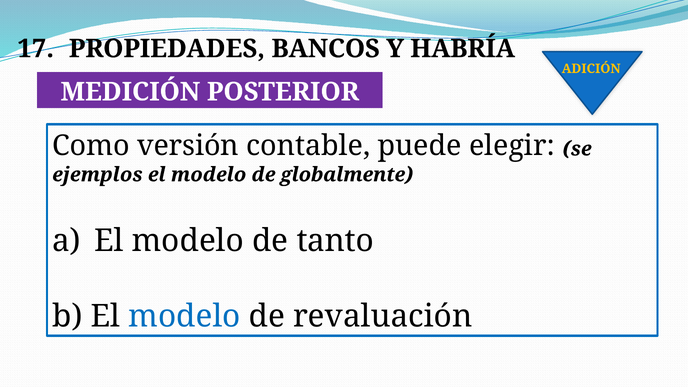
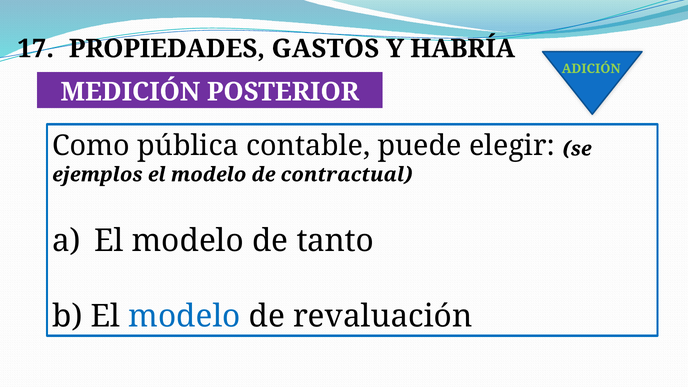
BANCOS: BANCOS -> GASTOS (325, 49)
ADICIÓN colour: yellow -> light green (591, 69)
versión: versión -> pública (188, 146)
globalmente: globalmente -> contractual (347, 175)
